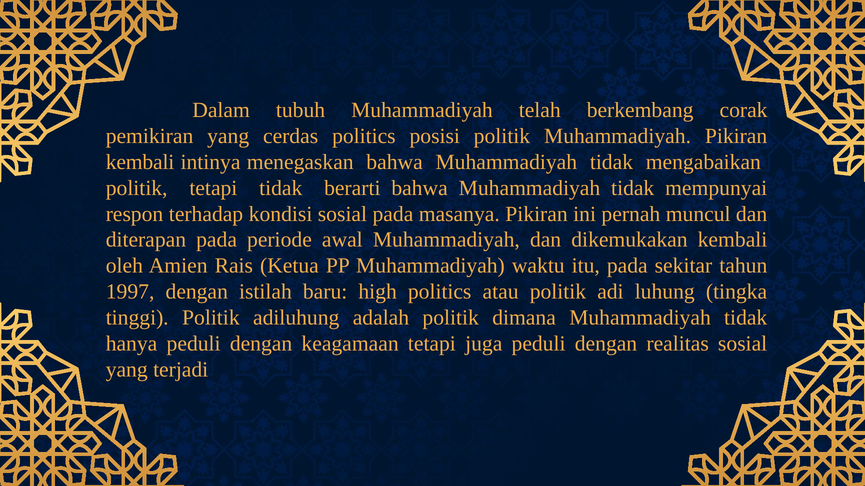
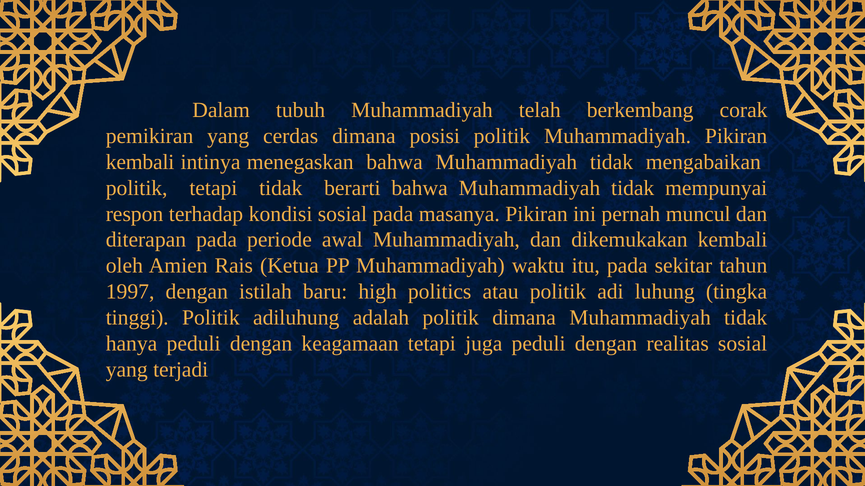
cerdas politics: politics -> dimana (364, 136)
